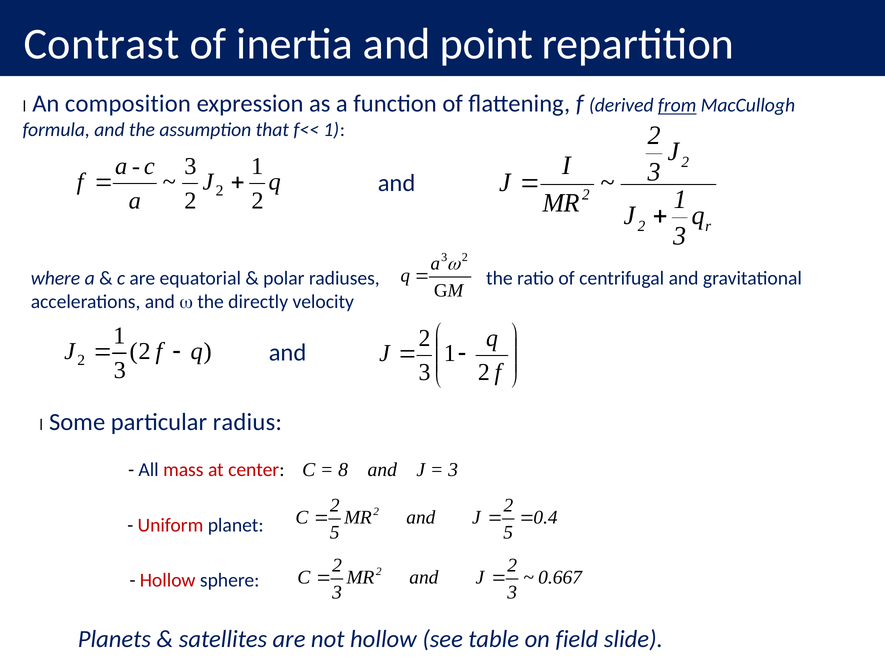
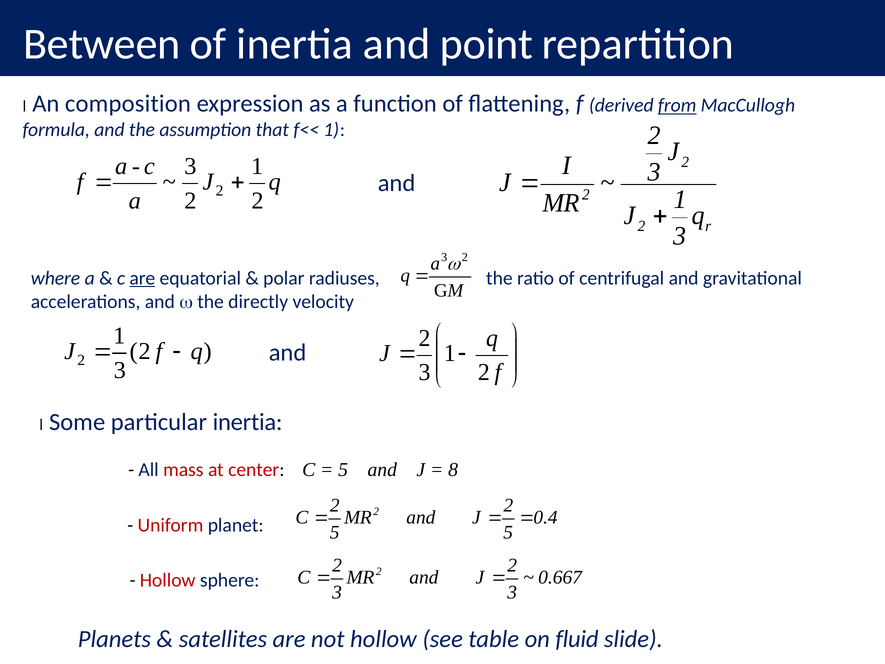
Contrast: Contrast -> Between (102, 44)
are underline: none -> present (142, 278)
particular radius: radius -> inertia (248, 422)
8: 8 -> 5 (343, 470)
3: 3 -> 8 (453, 470)
field: field -> fluid (577, 639)
